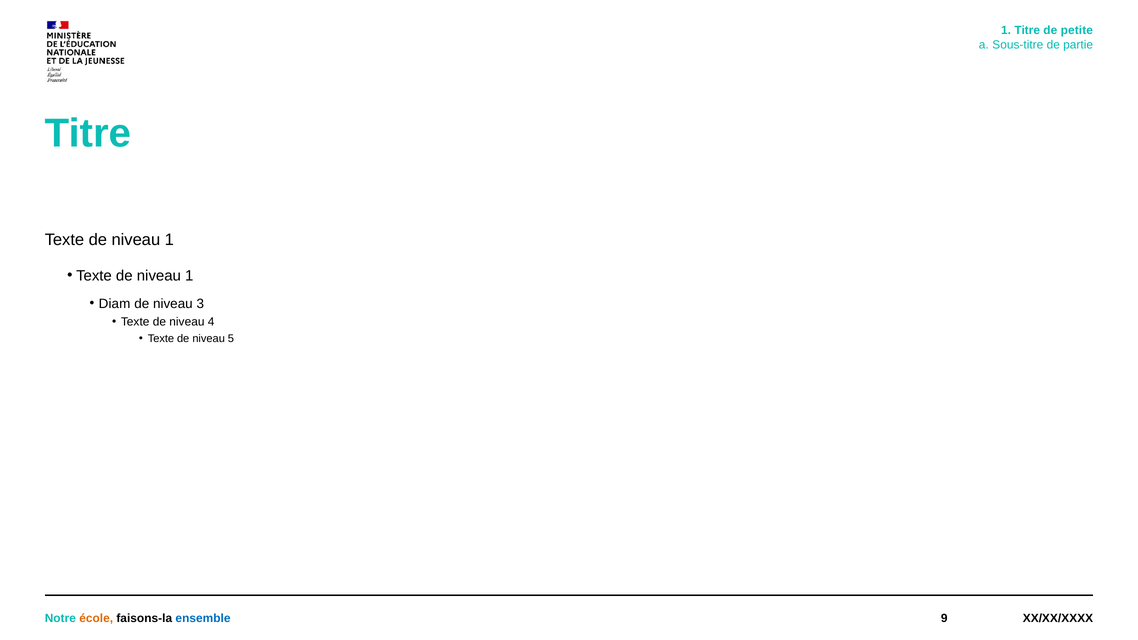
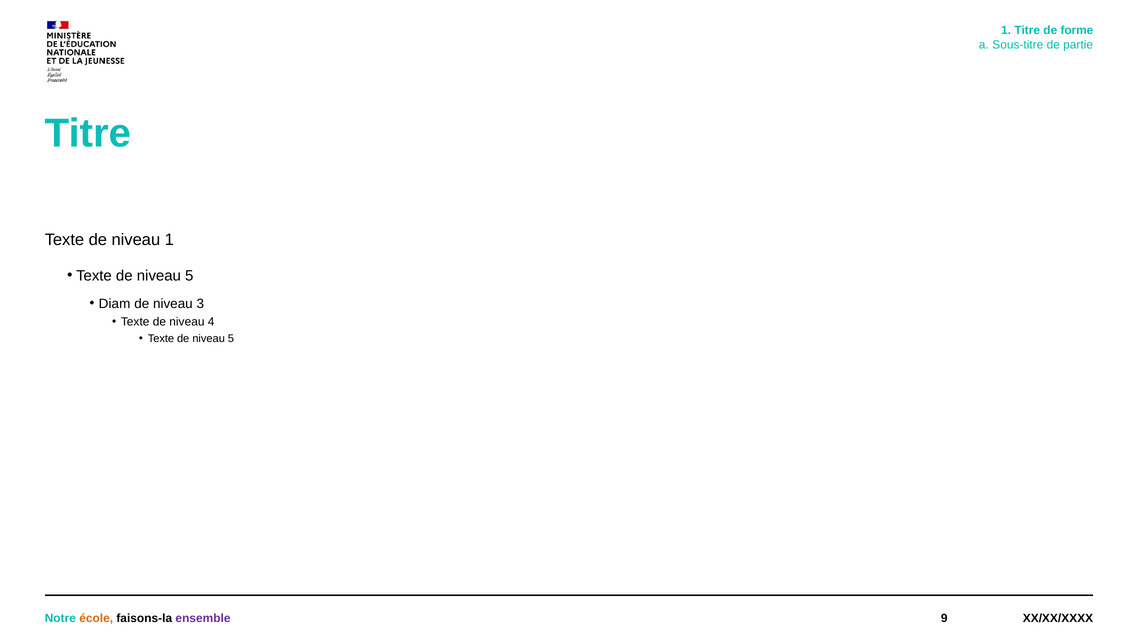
petite: petite -> forme (1077, 30)
1: 1 -> 5 (189, 276)
ensemble colour: blue -> purple (203, 619)
